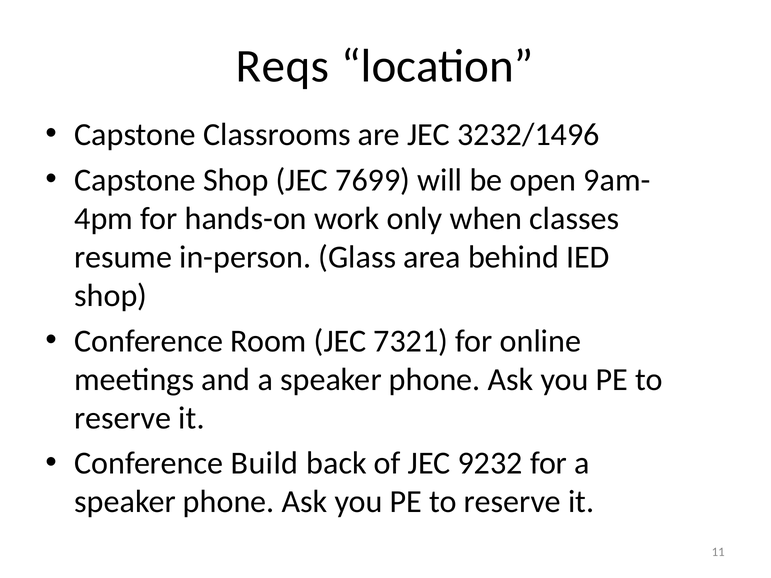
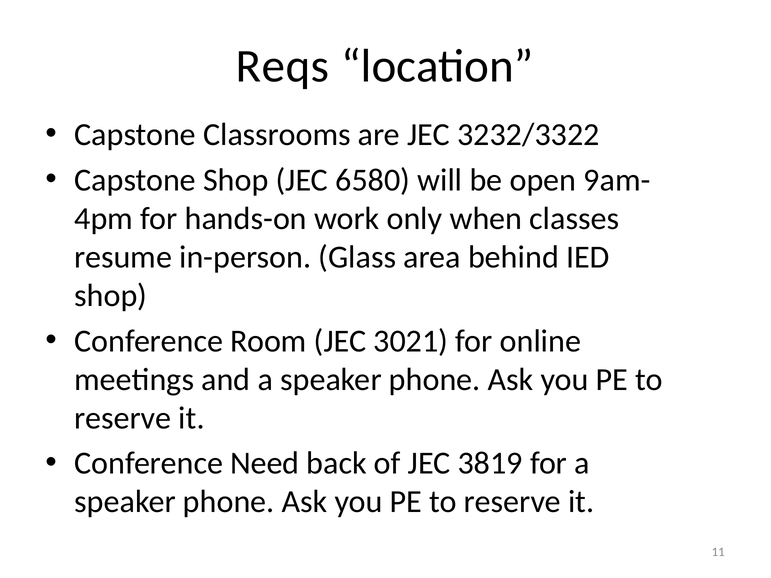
3232/1496: 3232/1496 -> 3232/3322 (528, 135)
7699: 7699 -> 6580 (373, 180)
7321: 7321 -> 3021 (411, 341)
Build: Build -> Need (265, 464)
9232: 9232 -> 3819 (490, 464)
